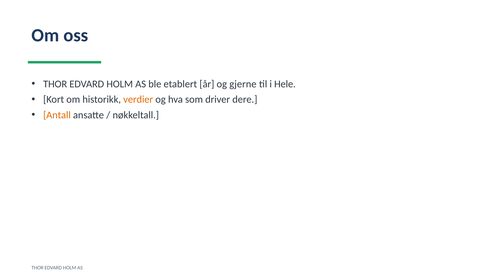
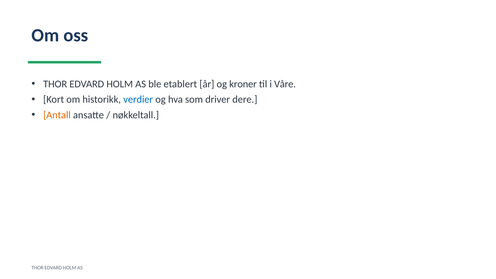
gjerne: gjerne -> kroner (243, 84)
Hele: Hele -> Våre (285, 84)
verdier colour: orange -> blue (138, 100)
